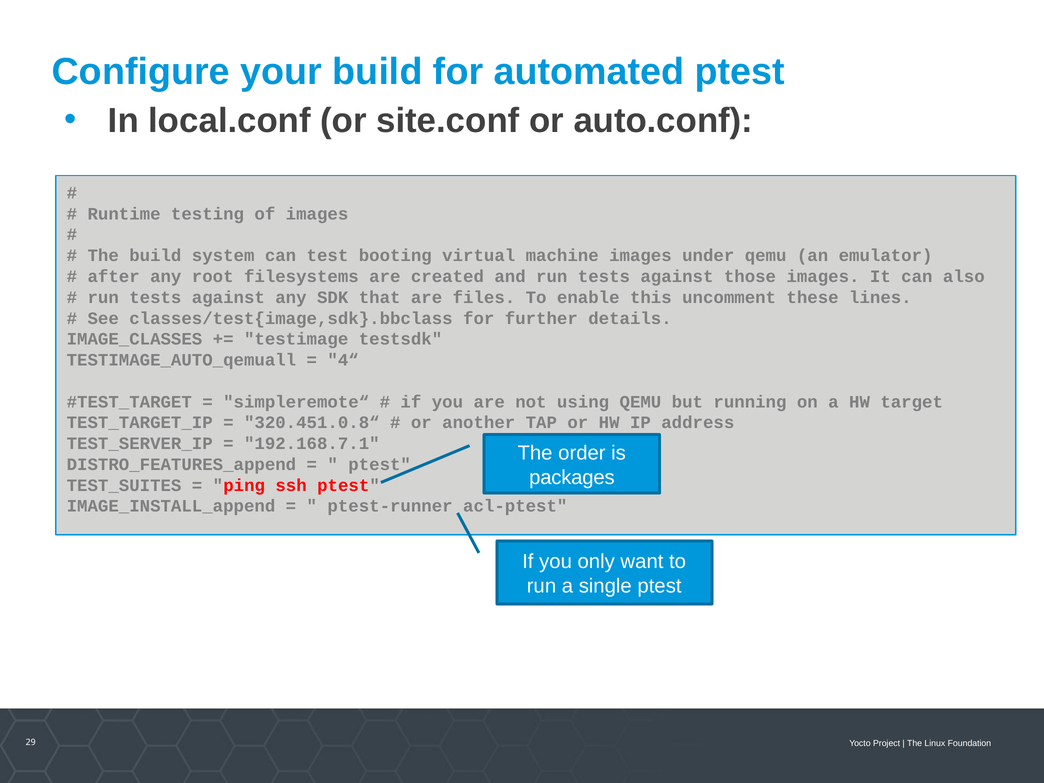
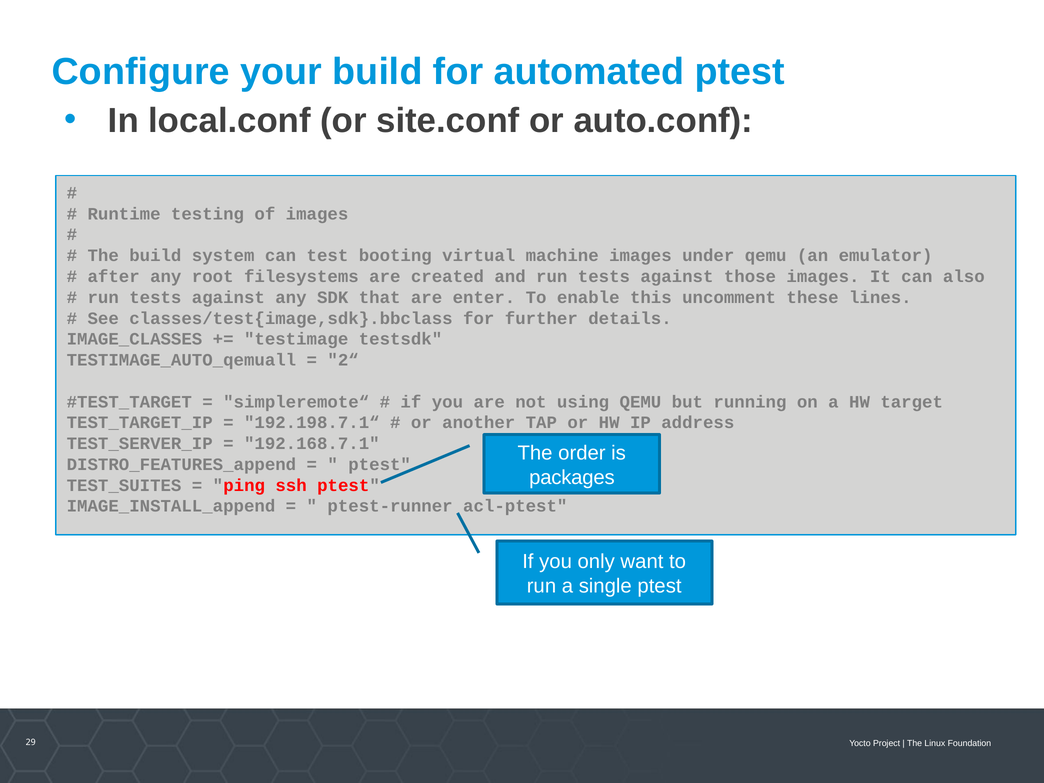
files: files -> enter (484, 297)
4“: 4“ -> 2“ (343, 360)
320.451.0.8“: 320.451.0.8“ -> 192.198.7.1“ (312, 423)
